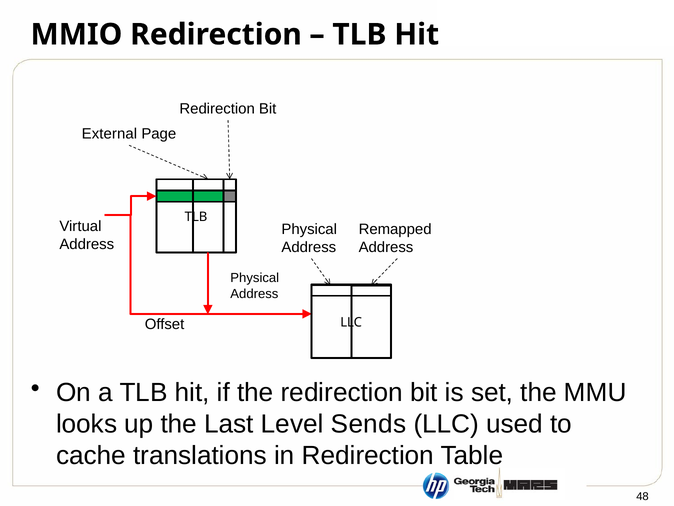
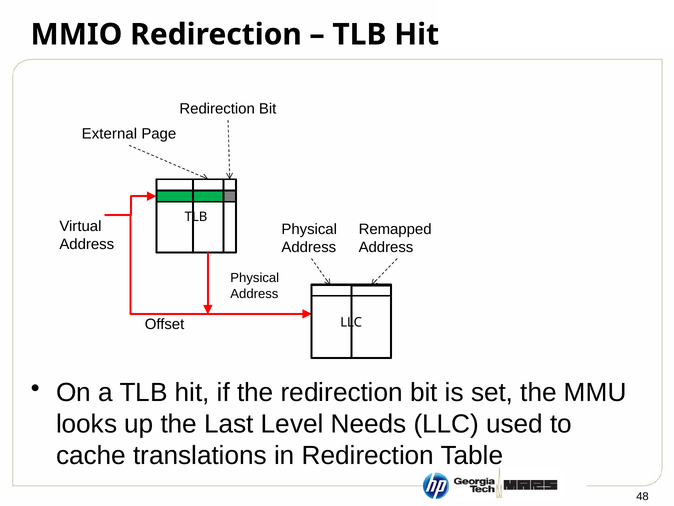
Sends: Sends -> Needs (369, 424)
